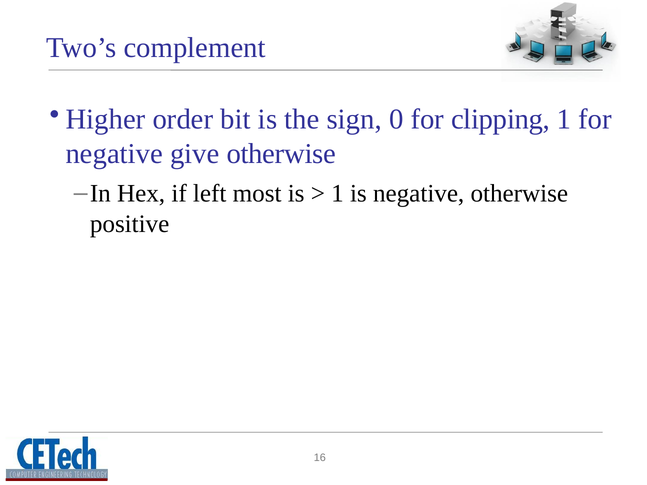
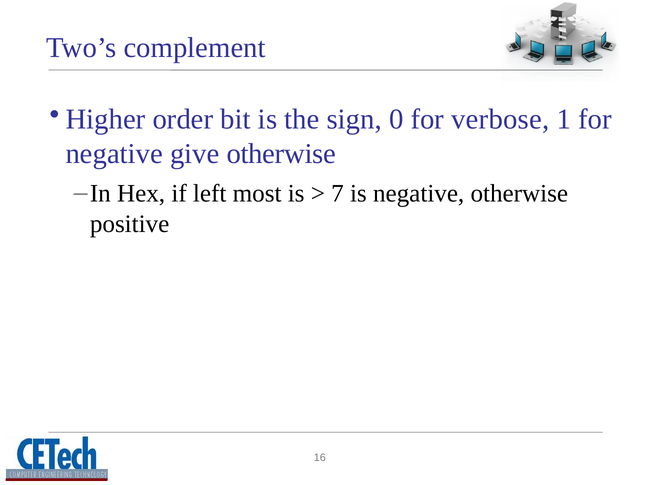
clipping: clipping -> verbose (500, 120)
1: 1 -> 7 (338, 194)
